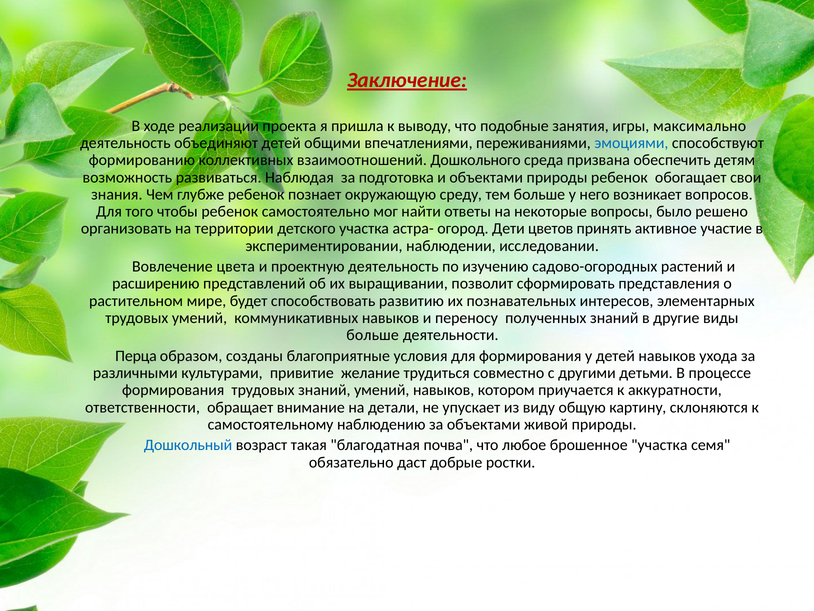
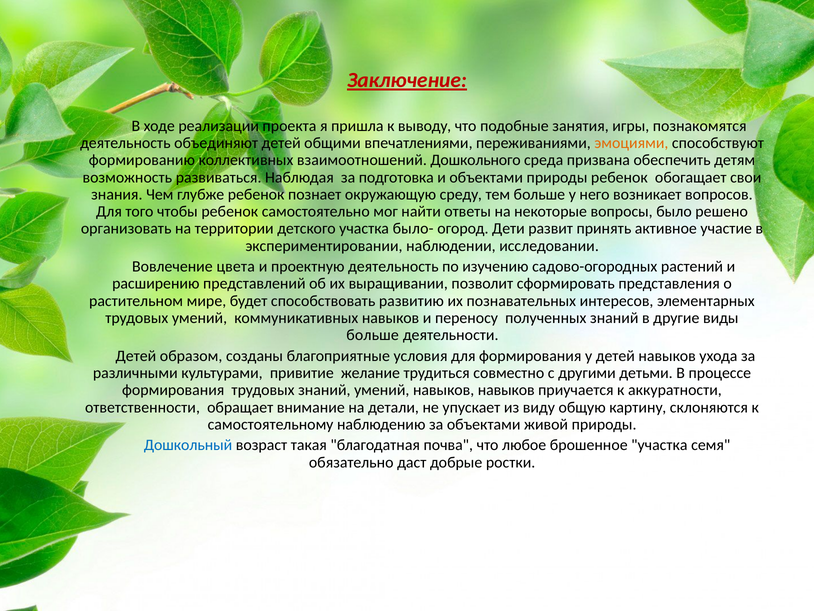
максимально: максимально -> познакомятся (700, 126)
эмоциями colour: blue -> orange (631, 143)
астра-: астра- -> было- (413, 229)
цветов: цветов -> развит (551, 229)
Перца: Перца -> Детей (136, 356)
навыков котором: котором -> навыков (506, 390)
